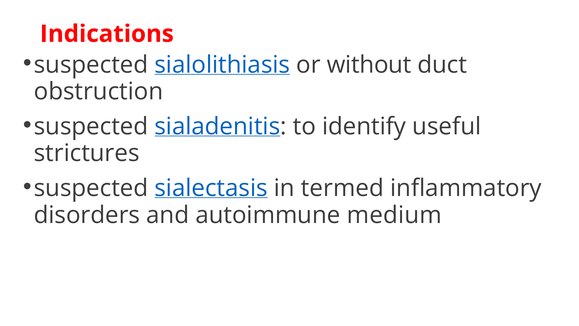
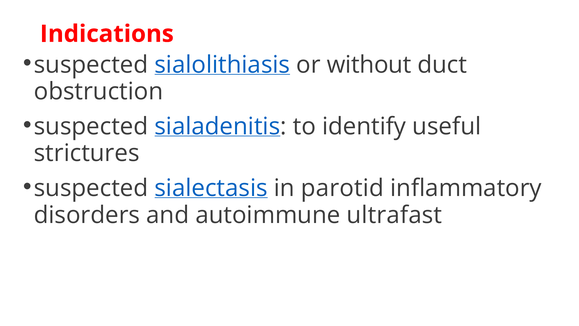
termed: termed -> parotid (342, 188)
medium: medium -> ultrafast (394, 215)
